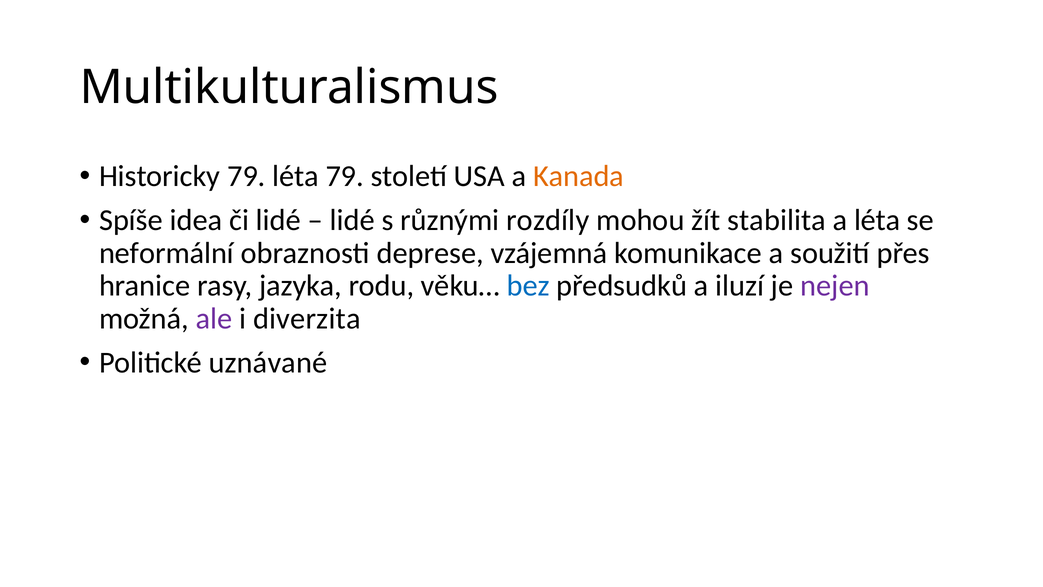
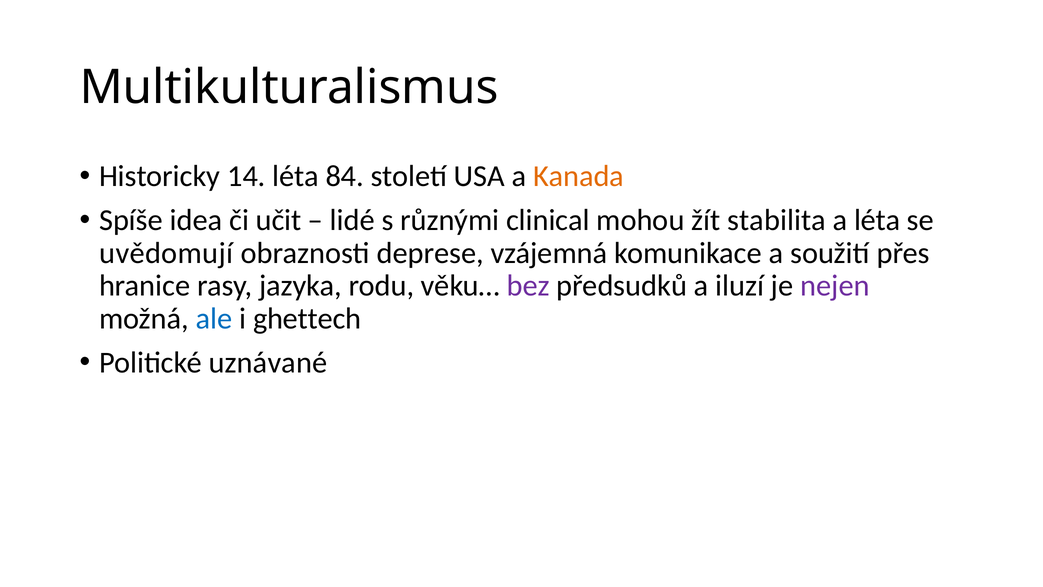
Historicky 79: 79 -> 14 (246, 176)
léta 79: 79 -> 84 (345, 176)
či lidé: lidé -> učit (279, 220)
rozdíly: rozdíly -> clinical (548, 220)
neformální: neformální -> uvědomují (166, 253)
bez colour: blue -> purple (528, 286)
ale colour: purple -> blue (214, 319)
diverzita: diverzita -> ghettech (307, 319)
